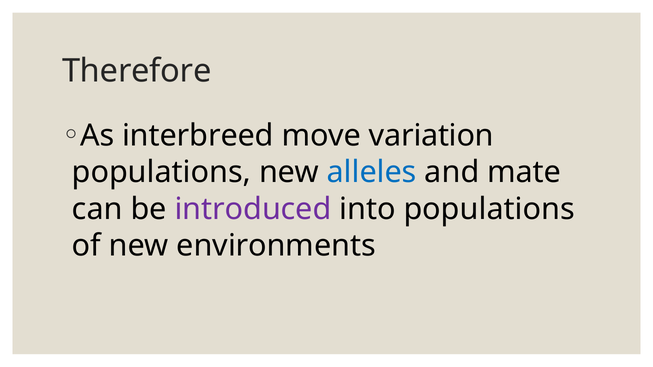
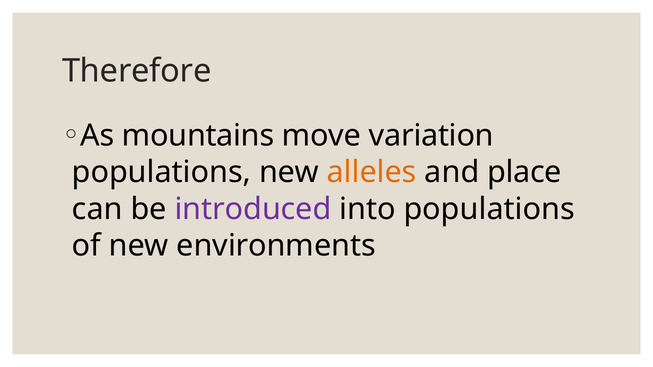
interbreed: interbreed -> mountains (198, 136)
alleles colour: blue -> orange (372, 172)
mate: mate -> place (524, 172)
